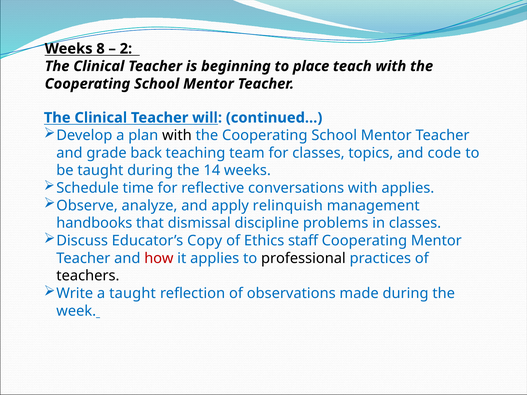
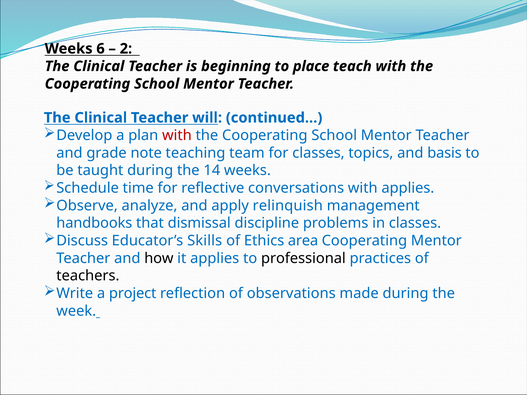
8: 8 -> 6 (101, 49)
with colour: black -> red (177, 135)
back: back -> note (146, 153)
code: code -> basis (444, 153)
Copy: Copy -> Skills (205, 241)
staff: staff -> area (303, 241)
how colour: red -> black (159, 258)
a taught: taught -> project (133, 294)
